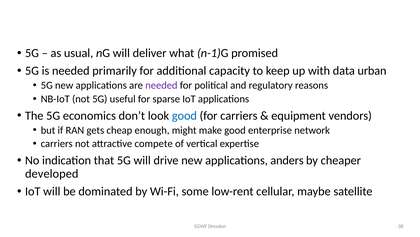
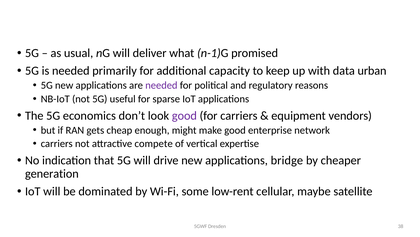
good colour: blue -> purple (184, 115)
anders: anders -> bridge (287, 160)
developed: developed -> generation (52, 173)
